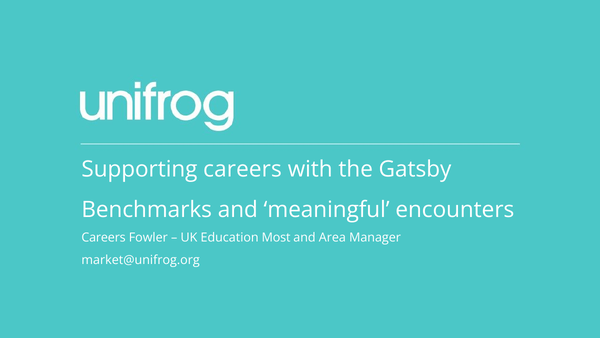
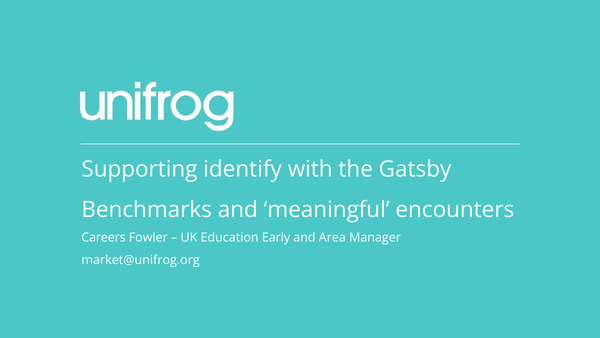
Supporting careers: careers -> identify (243, 169)
Most: Most -> Early (276, 237)
